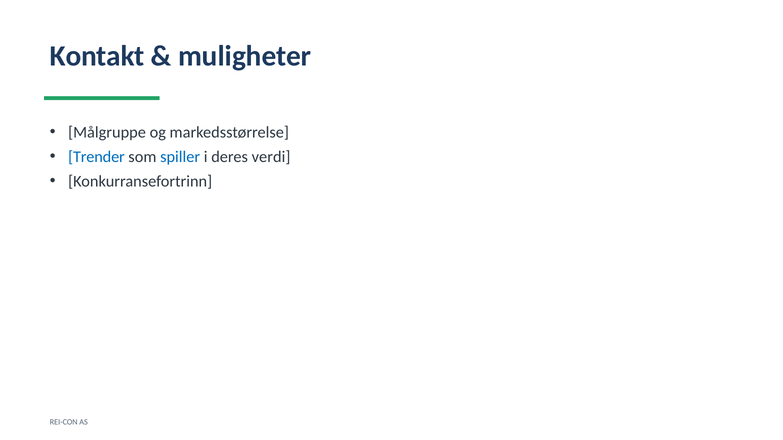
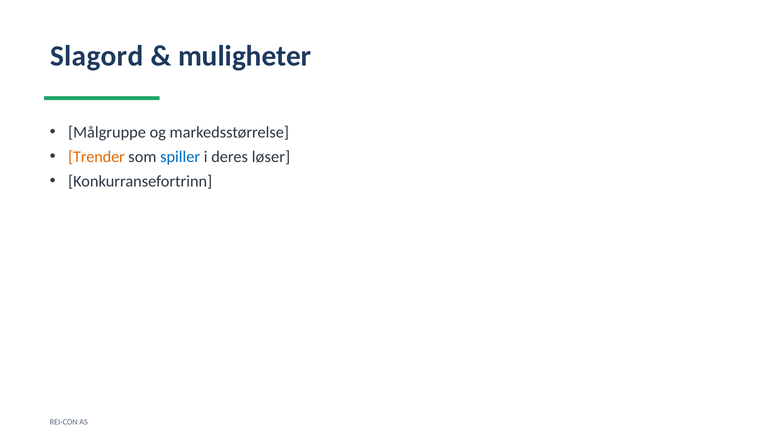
Kontakt: Kontakt -> Slagord (97, 56)
Trender colour: blue -> orange (96, 157)
verdi: verdi -> løser (271, 157)
